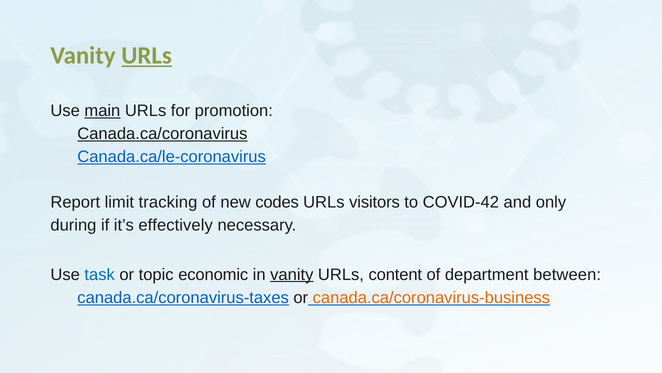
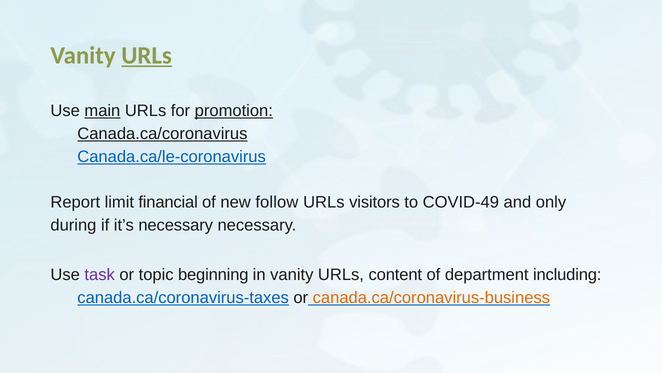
promotion underline: none -> present (234, 110)
tracking: tracking -> financial (168, 202)
codes: codes -> follow (277, 202)
COVID-42: COVID-42 -> COVID-49 (461, 202)
it’s effectively: effectively -> necessary (176, 225)
task colour: blue -> purple (100, 274)
economic: economic -> beginning (213, 274)
vanity underline: present -> none (292, 274)
between: between -> including (567, 274)
